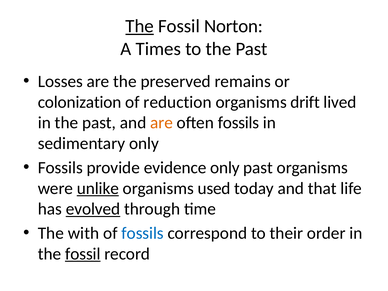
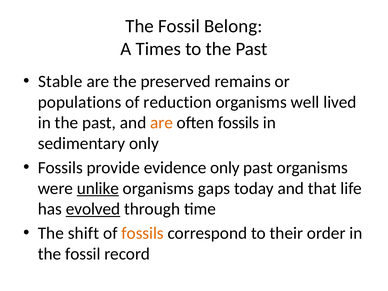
The underline: present -> none (140, 26)
Norton: Norton -> Belong (233, 26)
Losses: Losses -> Stable (60, 81)
colonization: colonization -> populations (80, 102)
drift: drift -> well (305, 102)
used: used -> gaps (214, 188)
with: with -> shift (83, 233)
fossils colour: blue -> orange (143, 233)
fossil underline: present -> none (83, 254)
